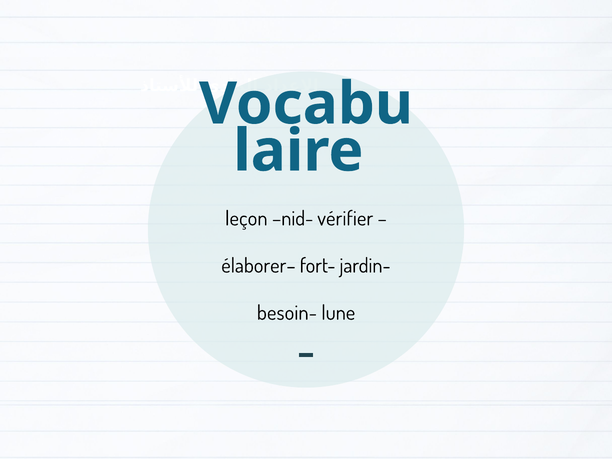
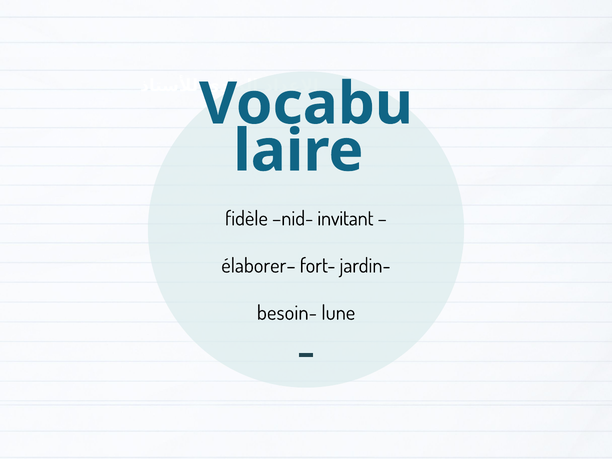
leçon: leçon -> fidèle (246, 219)
vérifier: vérifier -> invitant (345, 219)
